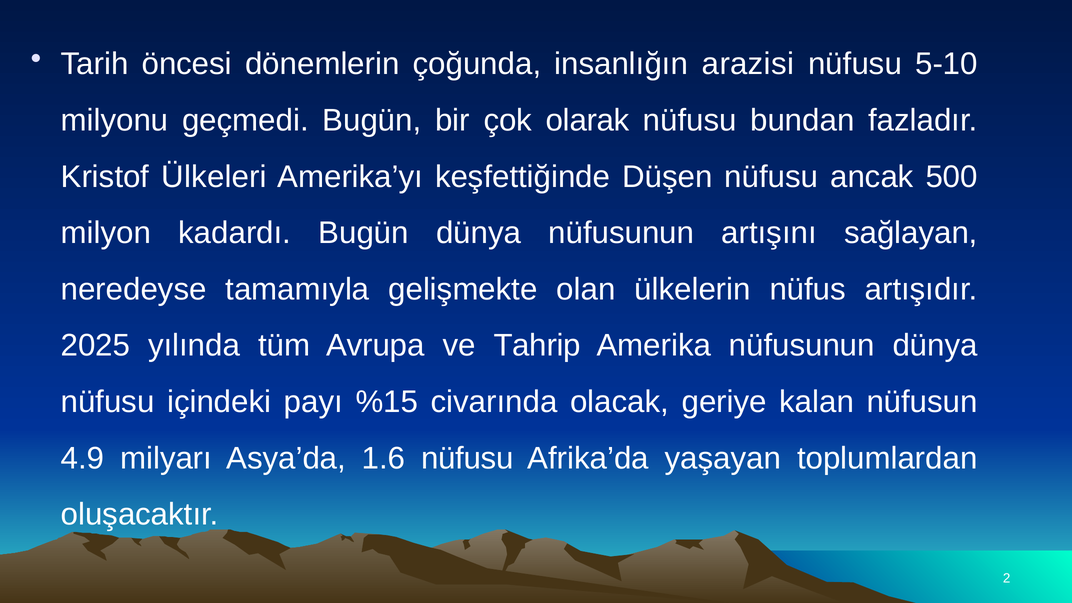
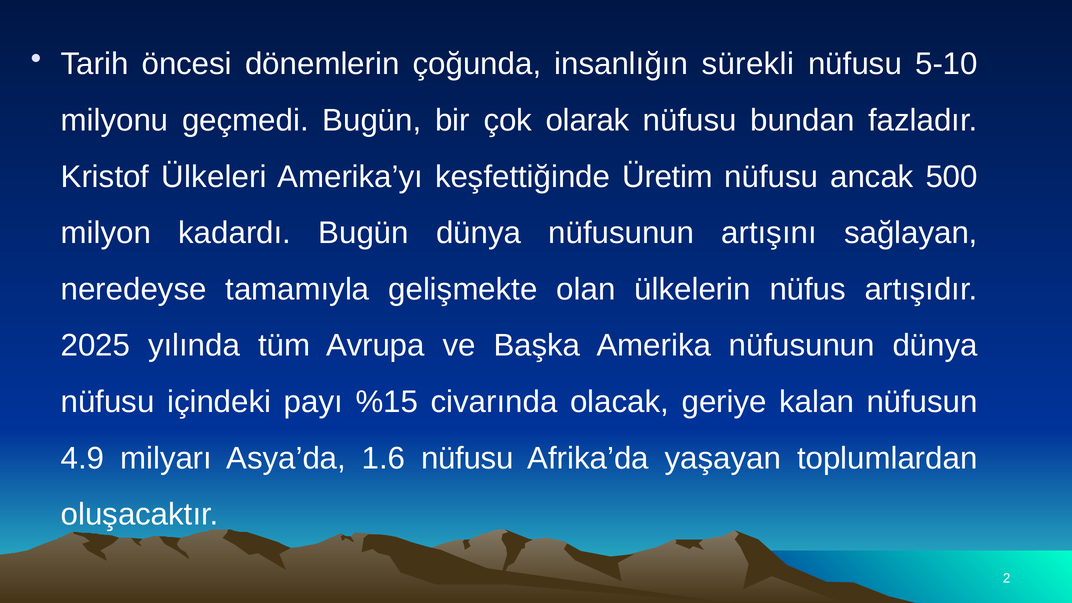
arazisi: arazisi -> sürekli (748, 64)
Düşen: Düşen -> Üretim (667, 177)
Tahrip: Tahrip -> Başka (537, 346)
